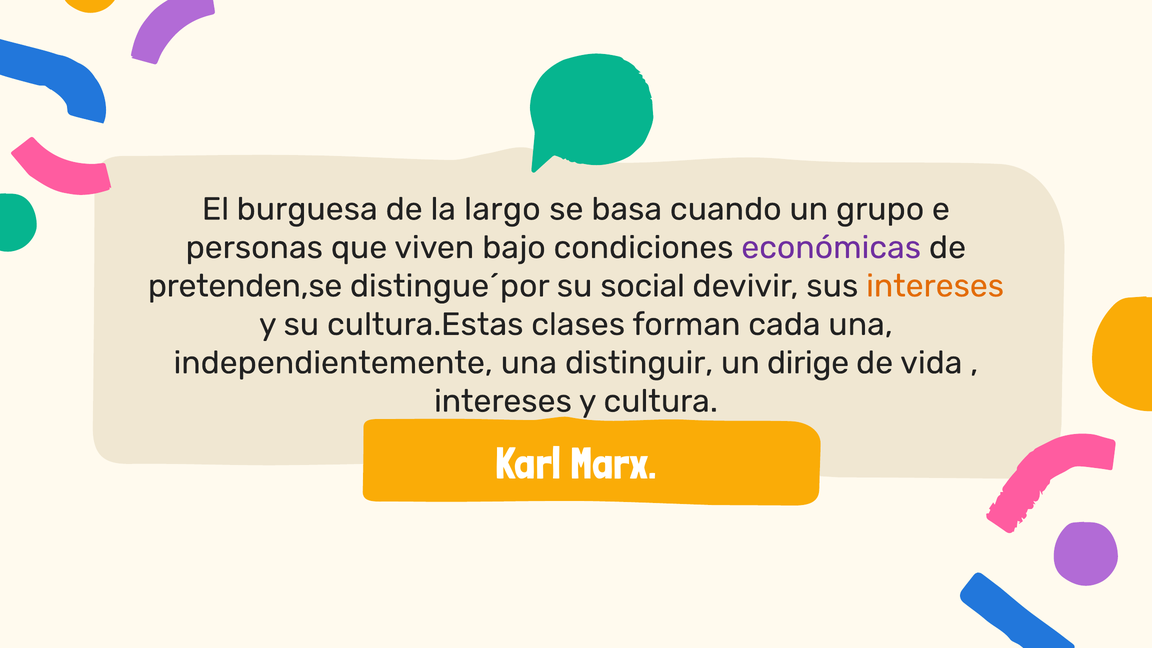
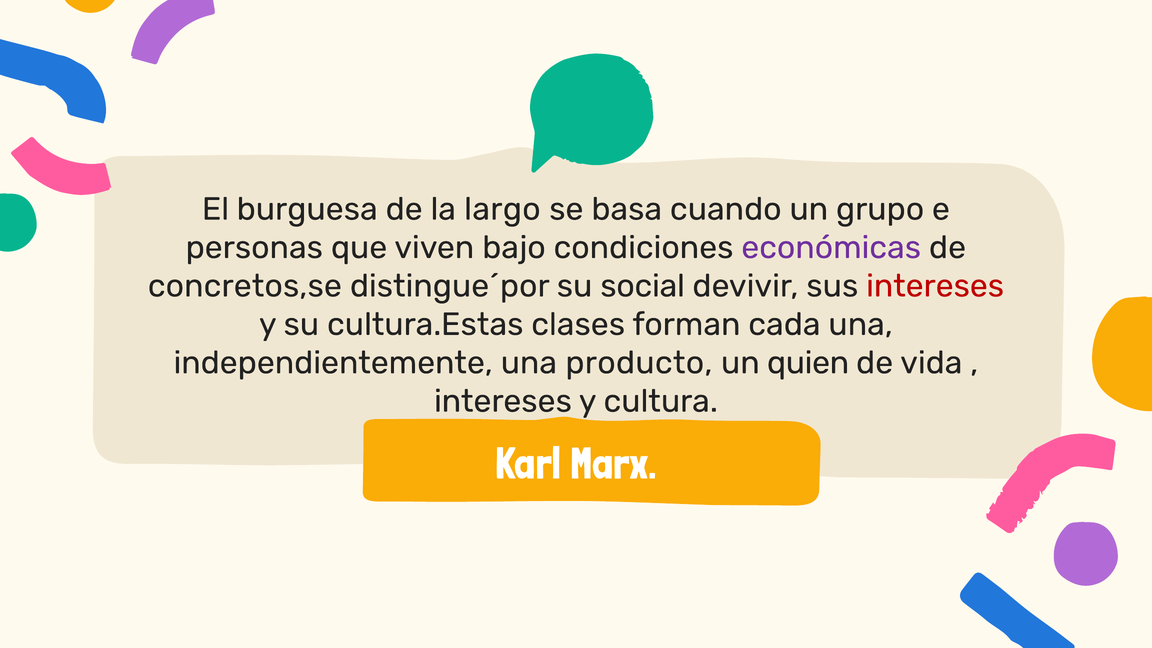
pretenden,se: pretenden,se -> concretos,se (245, 286)
intereses colour: orange -> red (935, 286)
distinguir: distinguir -> producto (639, 363)
dirige: dirige -> quien (808, 363)
